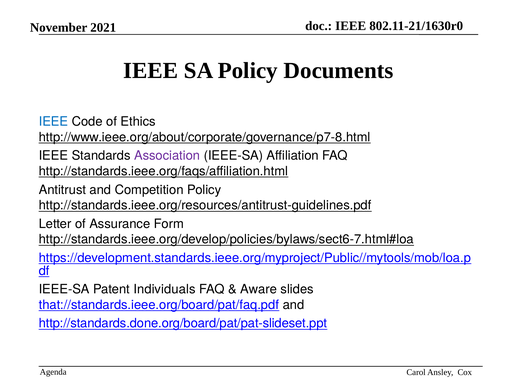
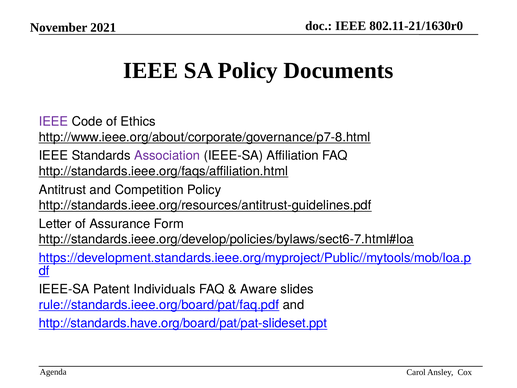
IEEE colour: blue -> purple (53, 122)
that://standards.ieee.org/board/pat/faq.pdf: that://standards.ieee.org/board/pat/faq.pdf -> rule://standards.ieee.org/board/pat/faq.pdf (159, 305)
http://standards.done.org/board/pat/pat-slideset.ppt: http://standards.done.org/board/pat/pat-slideset.ppt -> http://standards.have.org/board/pat/pat-slideset.ppt (183, 323)
